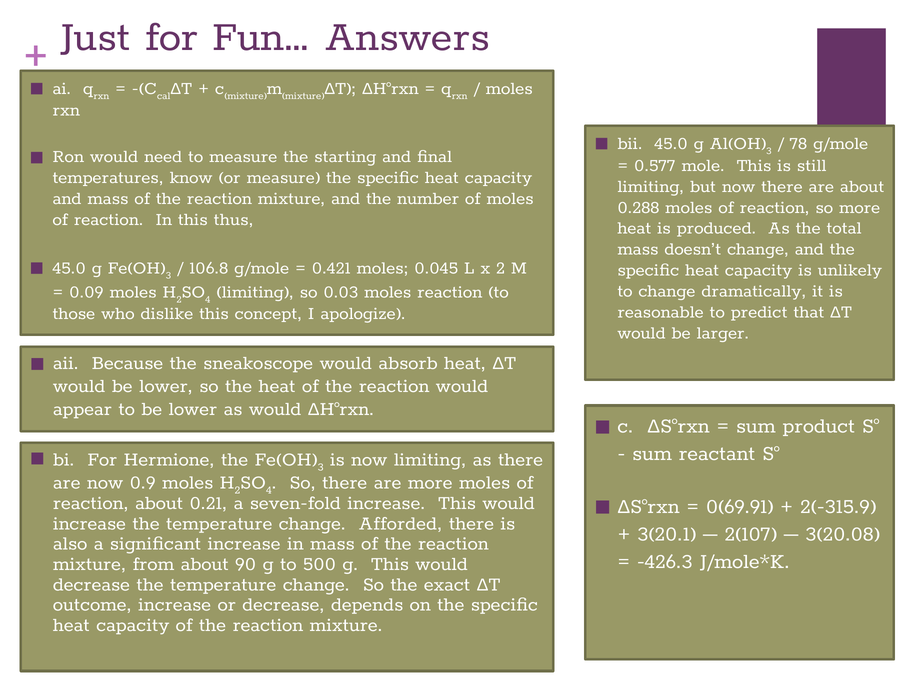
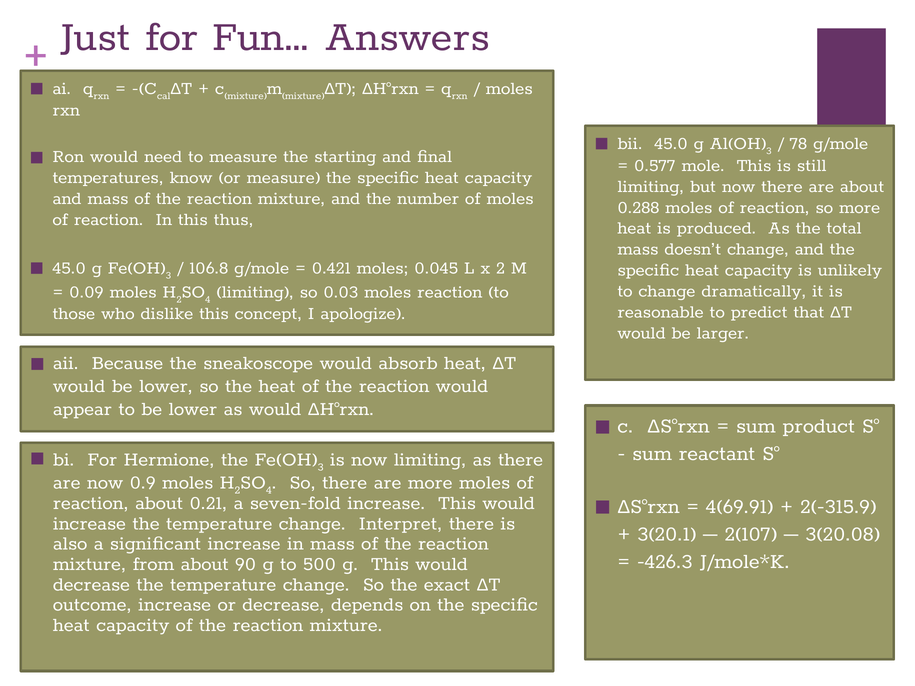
0(69.91: 0(69.91 -> 4(69.91 (740, 506)
Afforded: Afforded -> Interpret (401, 523)
